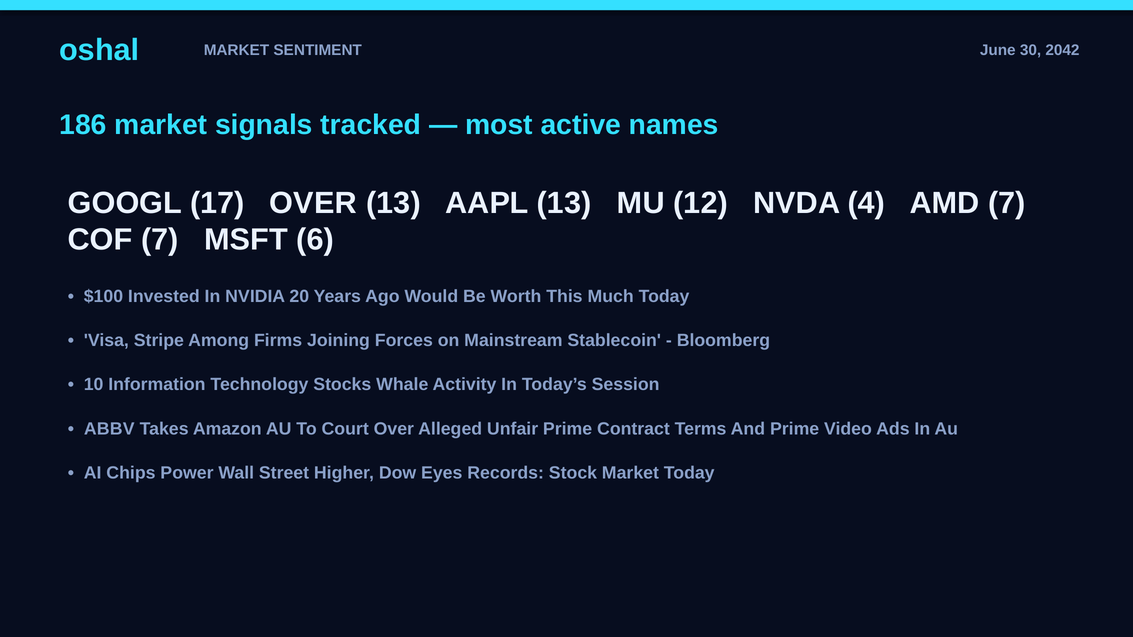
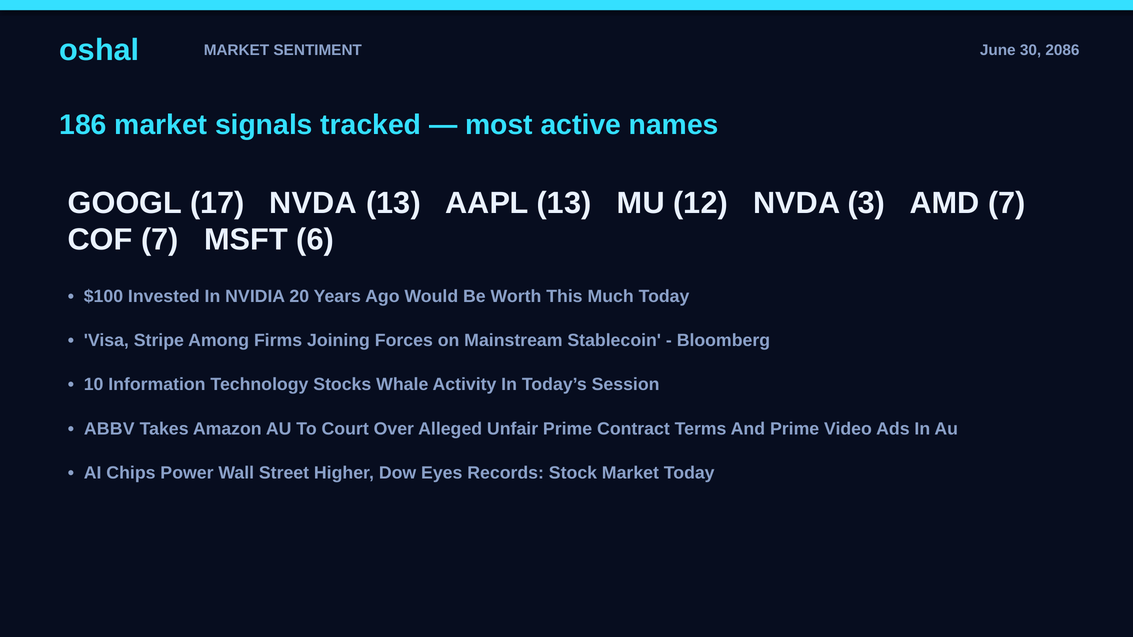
2042: 2042 -> 2086 (1062, 50)
17 OVER: OVER -> NVDA (313, 203)
4: 4 -> 3 (866, 203)
